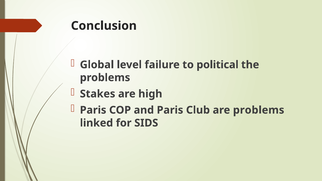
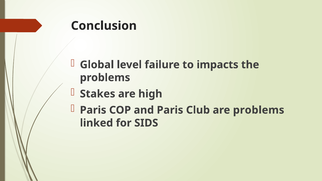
political: political -> impacts (218, 65)
